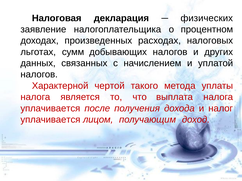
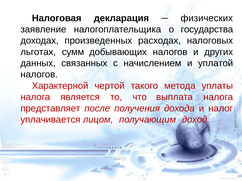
процентном: процентном -> государства (207, 30)
уплачивается: уплачивается -> представляет (50, 109)
